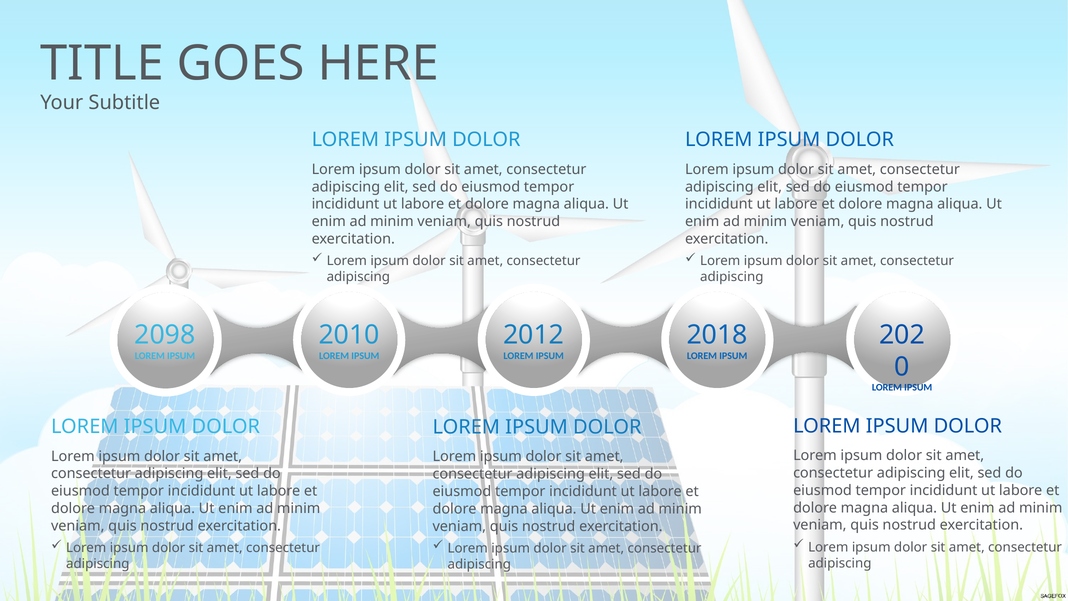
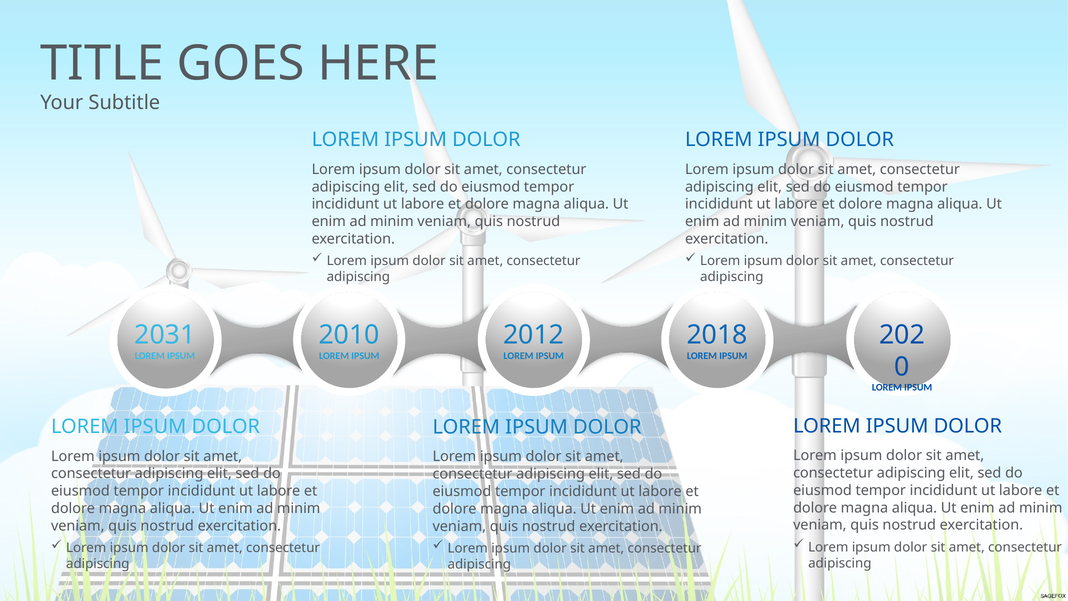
2098: 2098 -> 2031 (165, 335)
